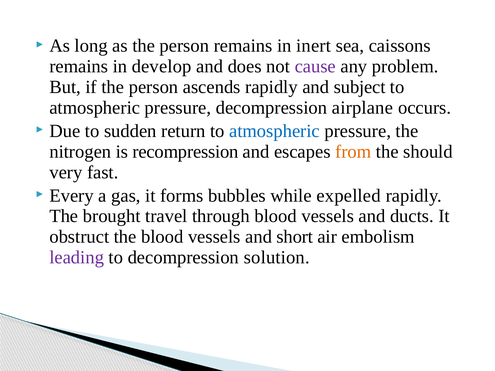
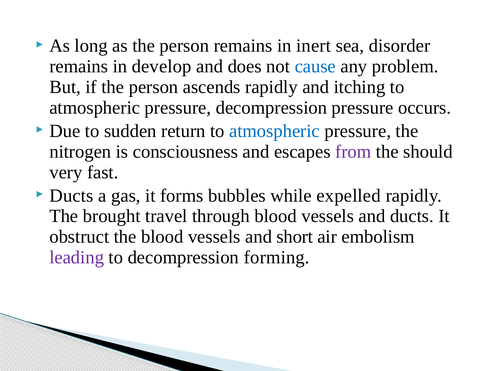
caissons: caissons -> disorder (400, 46)
cause colour: purple -> blue (315, 67)
subject: subject -> itching (360, 87)
decompression airplane: airplane -> pressure (363, 108)
recompression: recompression -> consciousness (185, 152)
from colour: orange -> purple (353, 152)
Every: Every -> Ducts (71, 196)
solution: solution -> forming (277, 258)
